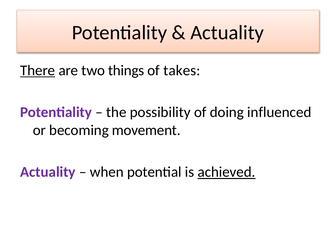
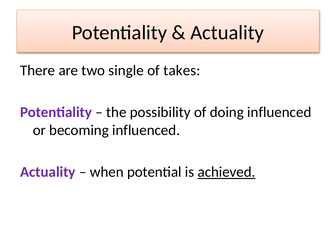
There underline: present -> none (38, 70)
things: things -> single (126, 70)
becoming movement: movement -> influenced (146, 130)
